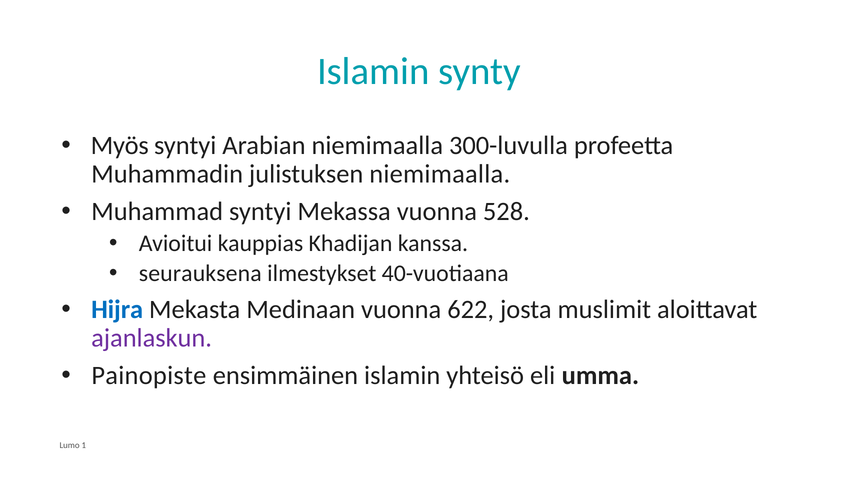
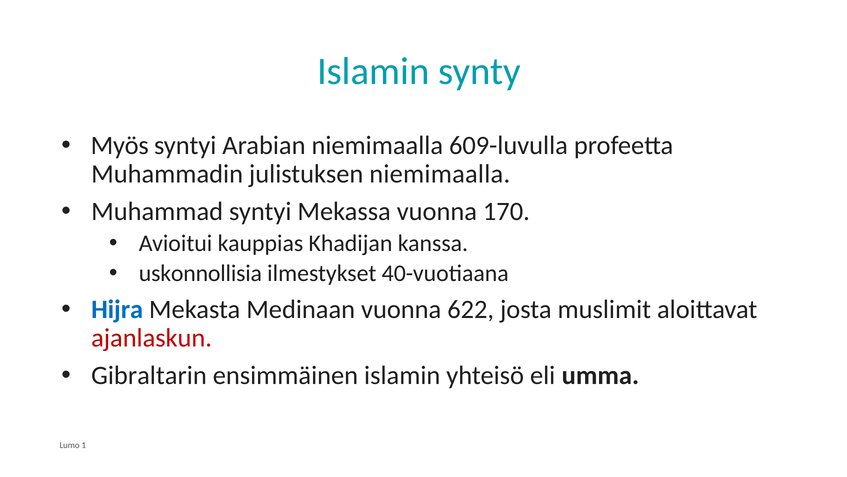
300-luvulla: 300-luvulla -> 609-luvulla (508, 145)
528: 528 -> 170 (506, 211)
seurauksena: seurauksena -> uskonnollisia (200, 273)
ajanlaskun colour: purple -> red (152, 338)
Painopiste: Painopiste -> Gibraltarin (149, 375)
